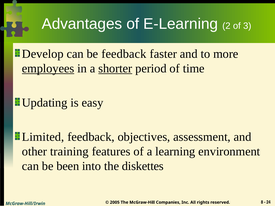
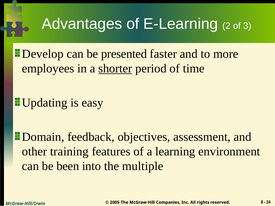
be feedback: feedback -> presented (124, 54)
employees underline: present -> none (48, 69)
Limited: Limited -> Domain (43, 137)
diskettes: diskettes -> multiple (143, 166)
